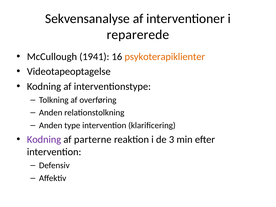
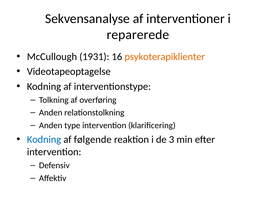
1941: 1941 -> 1931 (94, 57)
Kodning colour: purple -> blue (44, 139)
parterne: parterne -> følgende (93, 139)
